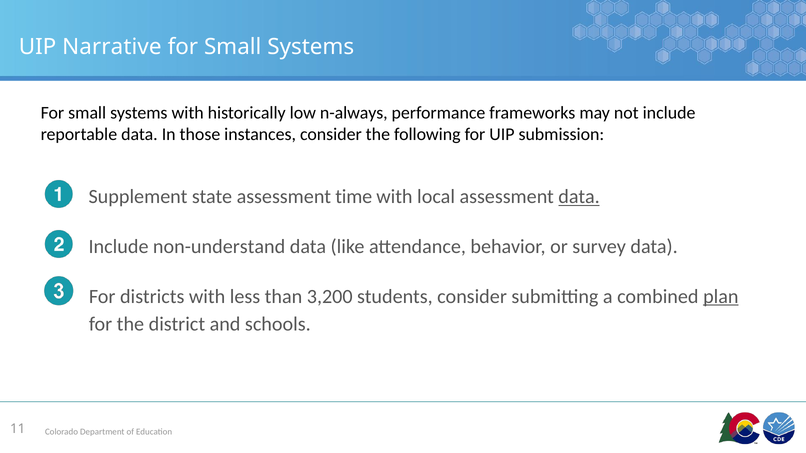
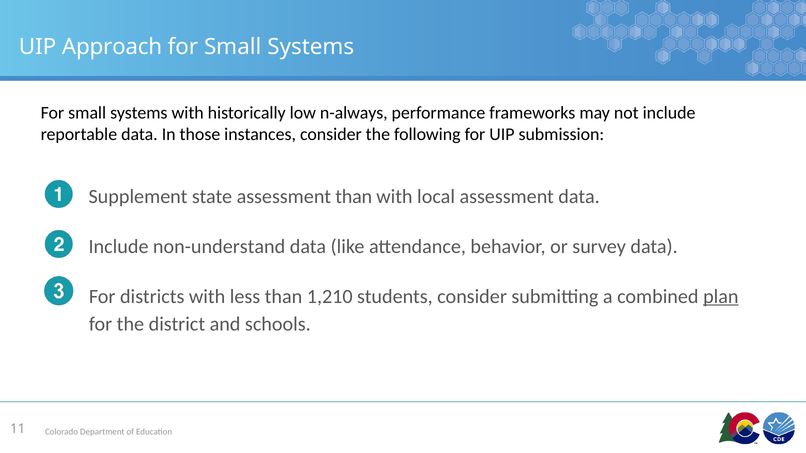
Narrative: Narrative -> Approach (112, 47)
assessment time: time -> than (354, 197)
data underline: present -> none (579, 197)
3,200: 3,200 -> 1,210 (330, 297)
